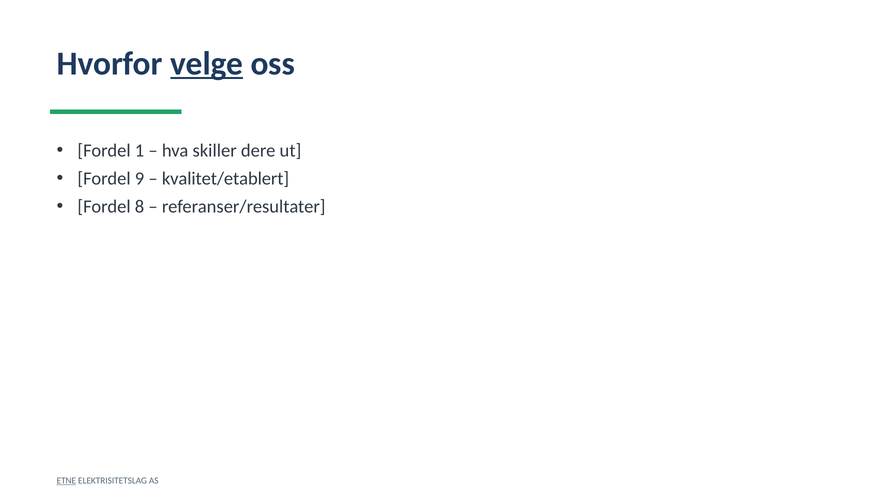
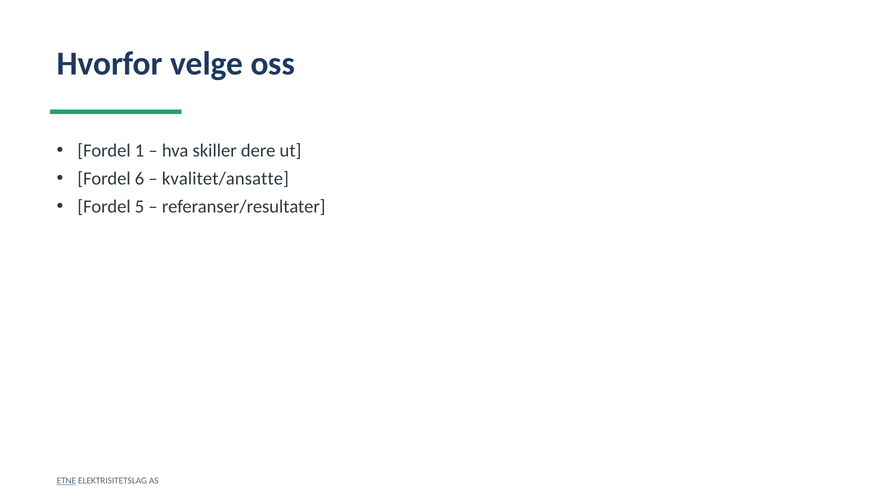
velge underline: present -> none (207, 64)
9: 9 -> 6 (140, 179)
kvalitet/etablert: kvalitet/etablert -> kvalitet/ansatte (225, 179)
8: 8 -> 5 (140, 206)
